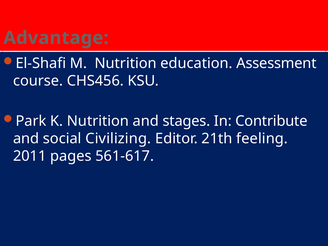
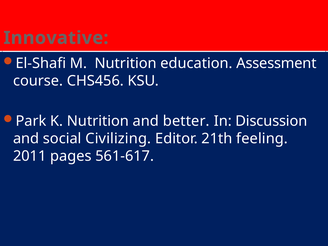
Advantage: Advantage -> Innovative (56, 38)
stages: stages -> better (186, 121)
Contribute: Contribute -> Discussion (271, 121)
